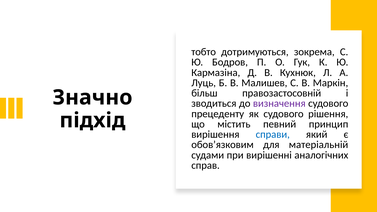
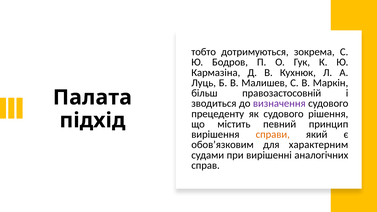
Значно: Значно -> Палата (92, 97)
справи colour: blue -> orange (273, 134)
матеріальній: матеріальній -> характерним (319, 145)
